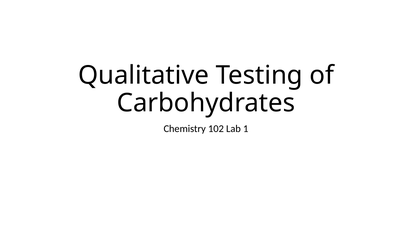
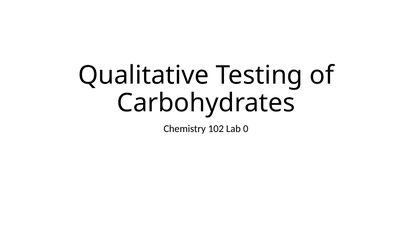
1: 1 -> 0 (246, 129)
